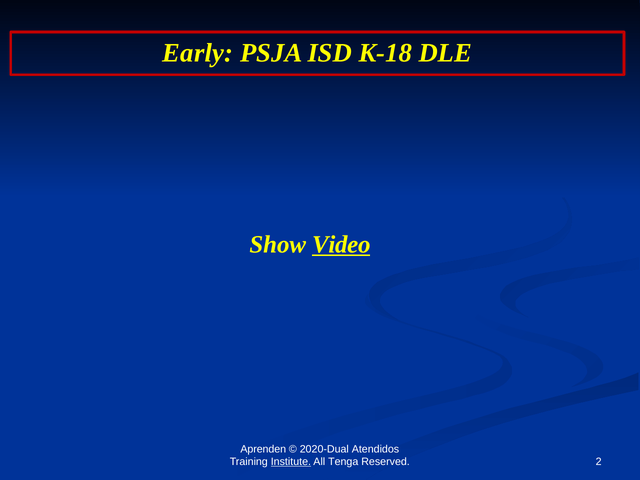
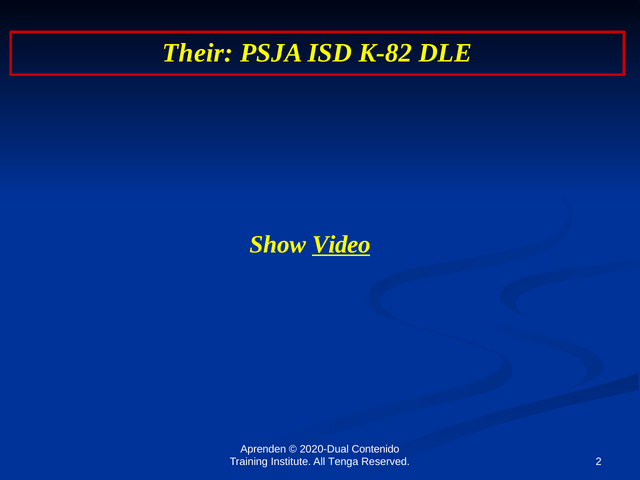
Early: Early -> Their (198, 53)
K-18: K-18 -> K-82 (385, 53)
Atendidos: Atendidos -> Contenido (376, 449)
Institute underline: present -> none (291, 462)
